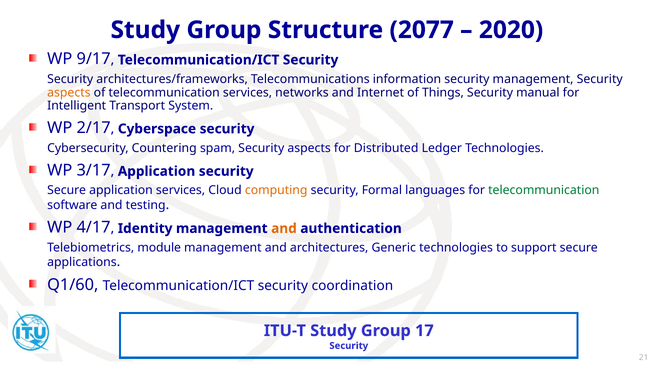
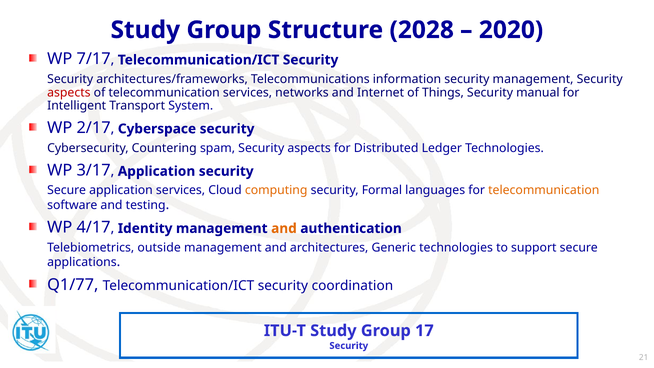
2077: 2077 -> 2028 (422, 30)
9/17: 9/17 -> 7/17 (94, 59)
aspects colour: orange -> red (69, 93)
telecommunication colour: green -> orange (544, 190)
module: module -> outside (159, 247)
Q1/60: Q1/60 -> Q1/77 (73, 285)
